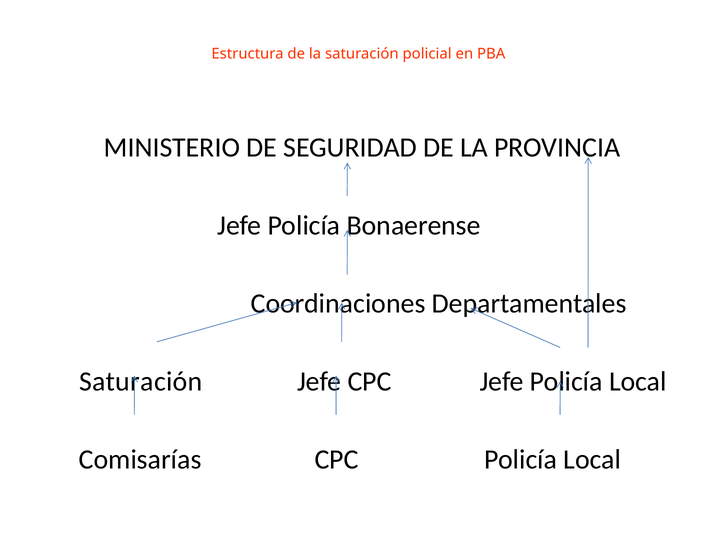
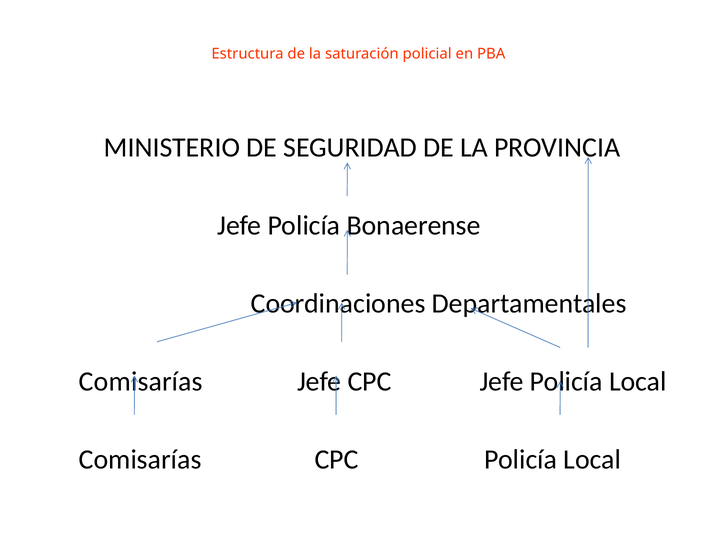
Saturación: Saturación -> Comisarías (141, 382)
